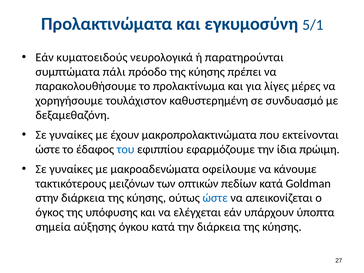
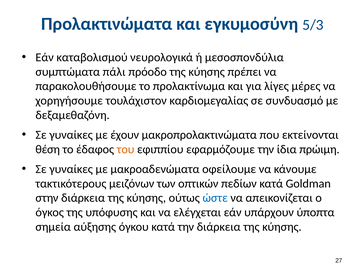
5/1: 5/1 -> 5/3 (313, 25)
κυματοειδούς: κυματοειδούς -> καταβολισμού (92, 57)
παρατηρούνται: παρατηρούνται -> μεσοσπονδύλια (244, 57)
καθυστερημένη: καθυστερημένη -> καρδιομεγαλίας (209, 101)
ώστε: ώστε -> θέση (48, 149)
του colour: blue -> orange (126, 149)
